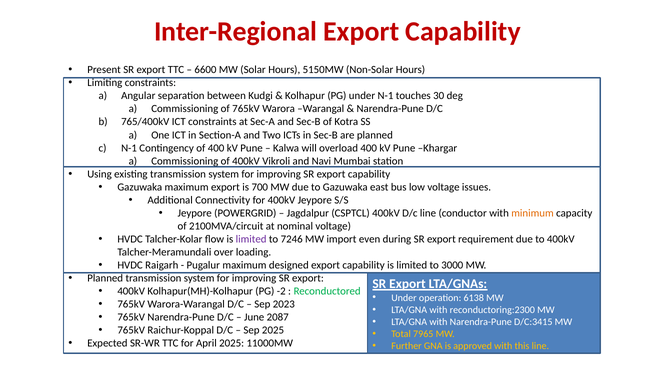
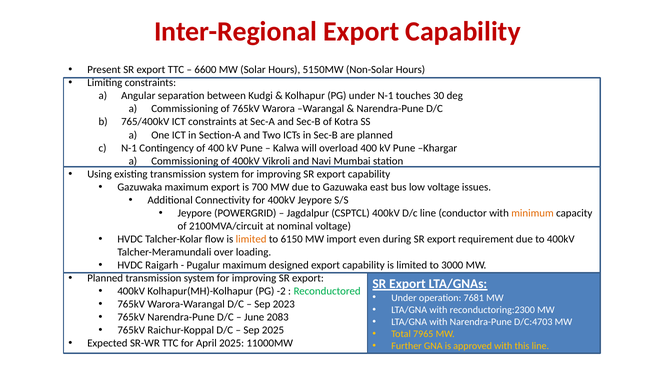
limited colour: purple -> orange (251, 239)
7246: 7246 -> 6150 (292, 239)
6138: 6138 -> 7681 (474, 298)
2087: 2087 -> 2083 (278, 318)
D/C:3415: D/C:3415 -> D/C:4703 (533, 322)
